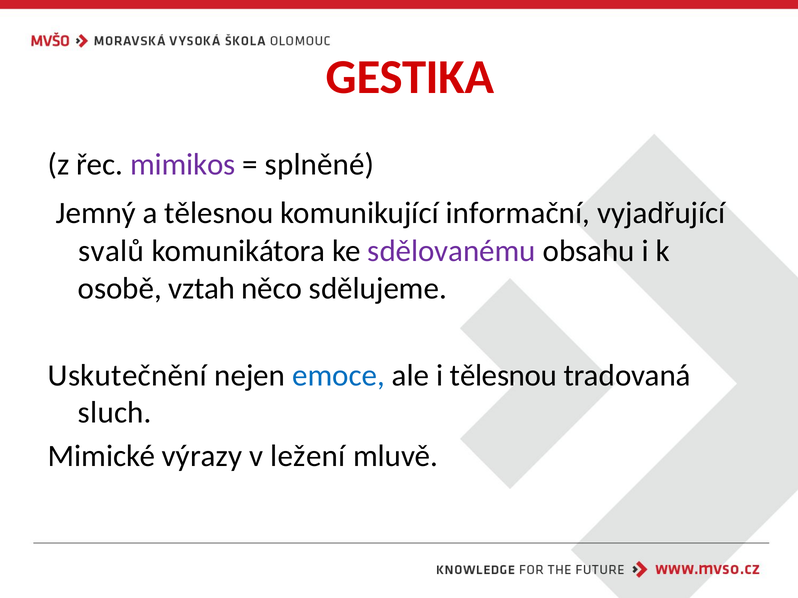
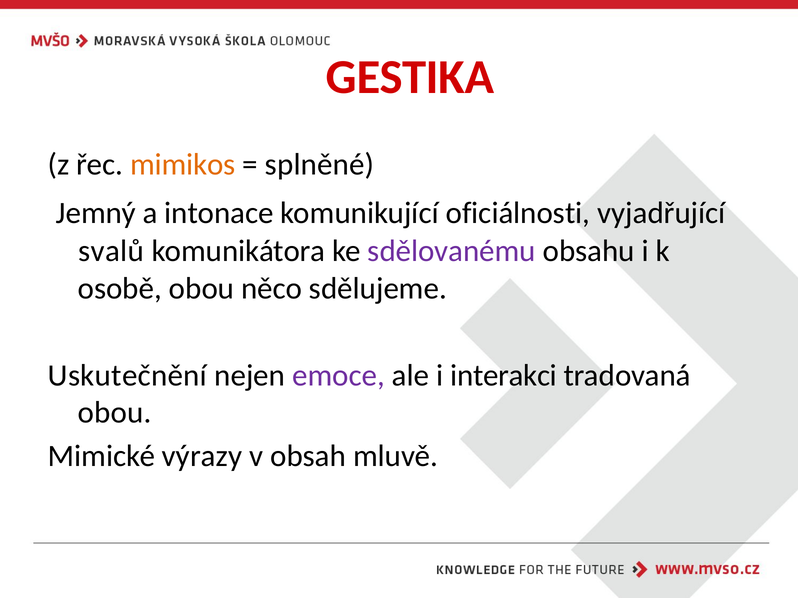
mimikos colour: purple -> orange (183, 164)
a tělesnou: tělesnou -> intonace (219, 213)
informační: informační -> oficiálnosti (518, 213)
osobě vztah: vztah -> obou (202, 289)
emoce colour: blue -> purple (339, 376)
i tělesnou: tělesnou -> interakci (504, 376)
sluch: sluch -> obou (115, 413)
ležení: ležení -> obsah (308, 456)
